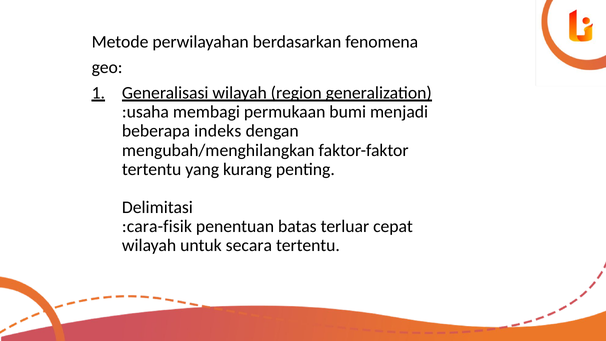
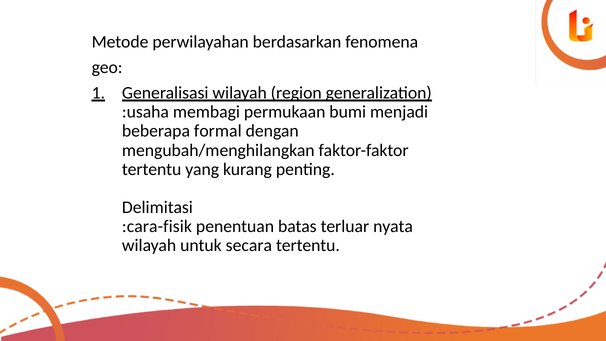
indeks: indeks -> formal (218, 131)
cepat: cepat -> nyata (393, 226)
